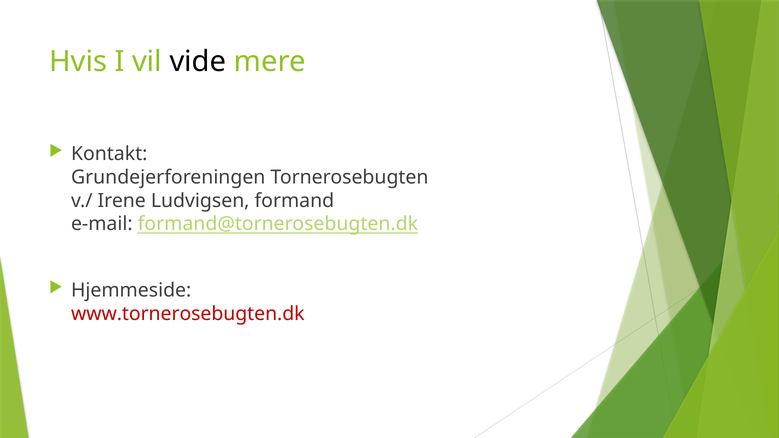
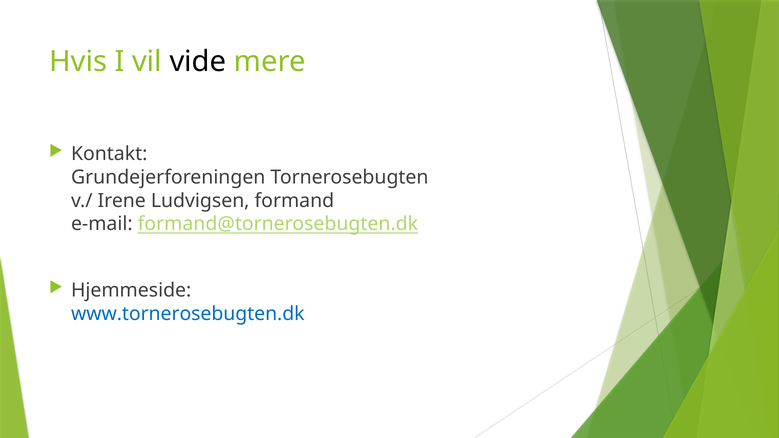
www.tornerosebugten.dk colour: red -> blue (188, 314)
